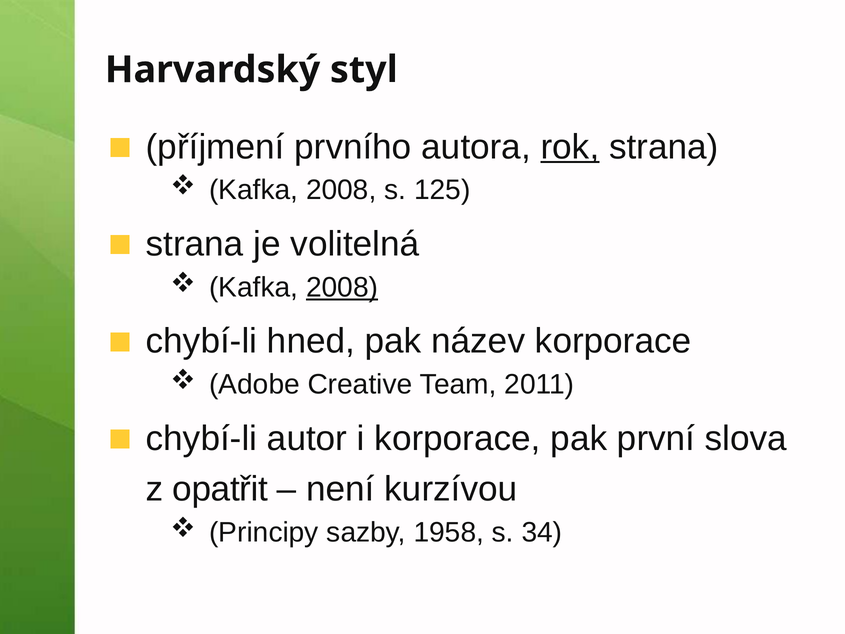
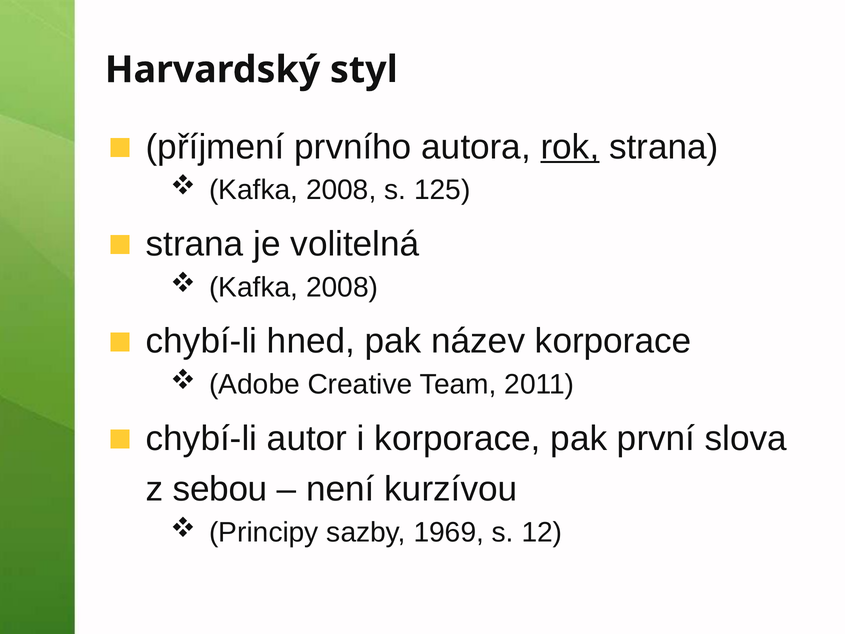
2008 underline: present -> none (342, 287)
opatřit: opatřit -> sebou (220, 489)
1958: 1958 -> 1969 (449, 532)
34: 34 -> 12 (542, 532)
